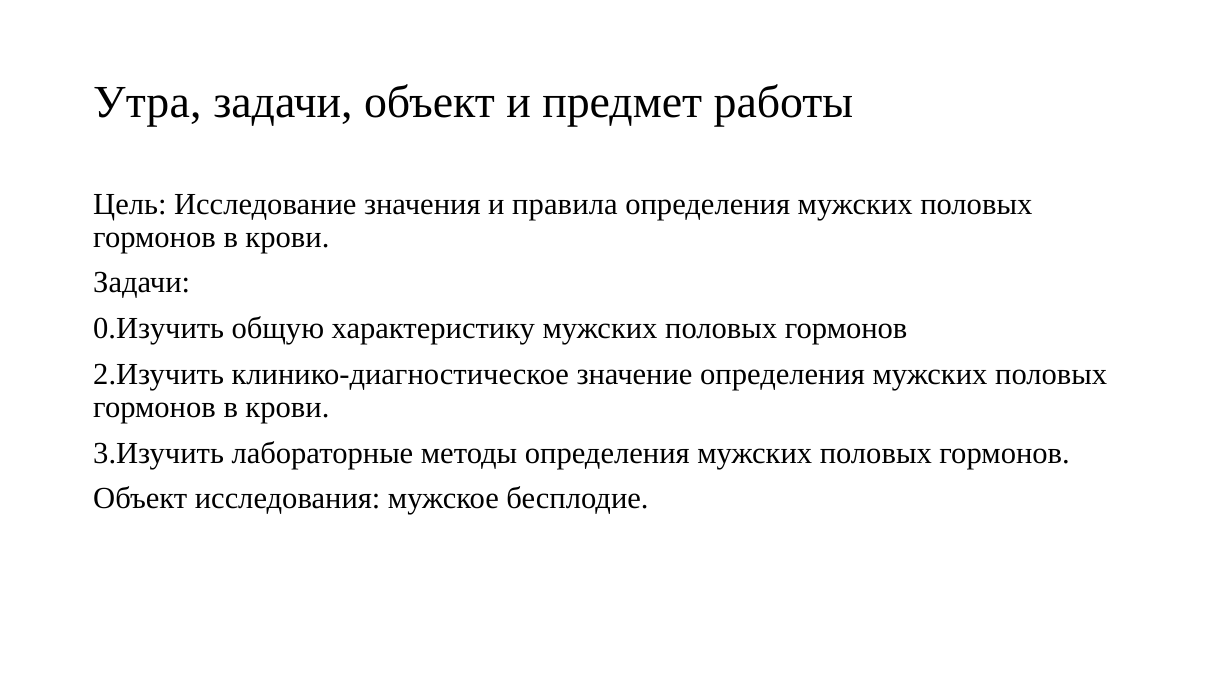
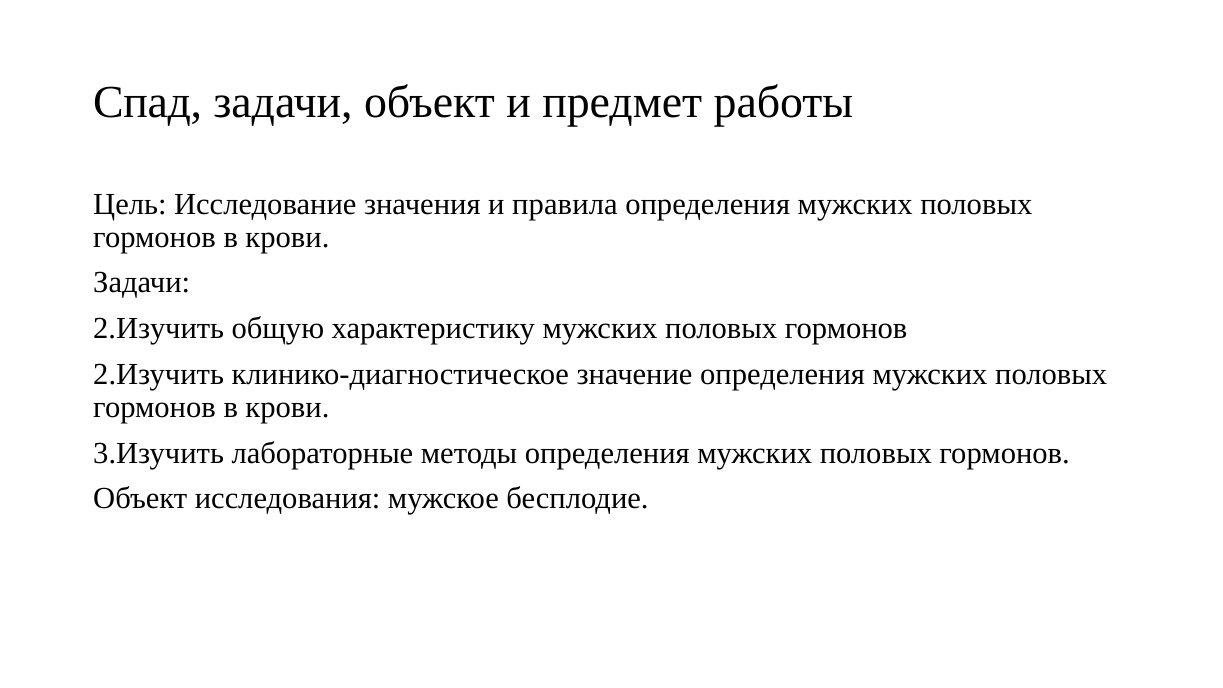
Утра: Утра -> Спад (148, 103)
0.Изучить: 0.Изучить -> 2.Изучить (159, 329)
